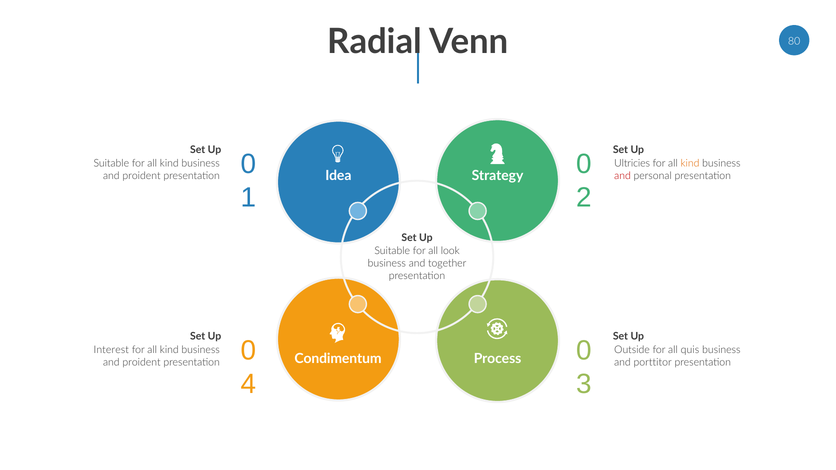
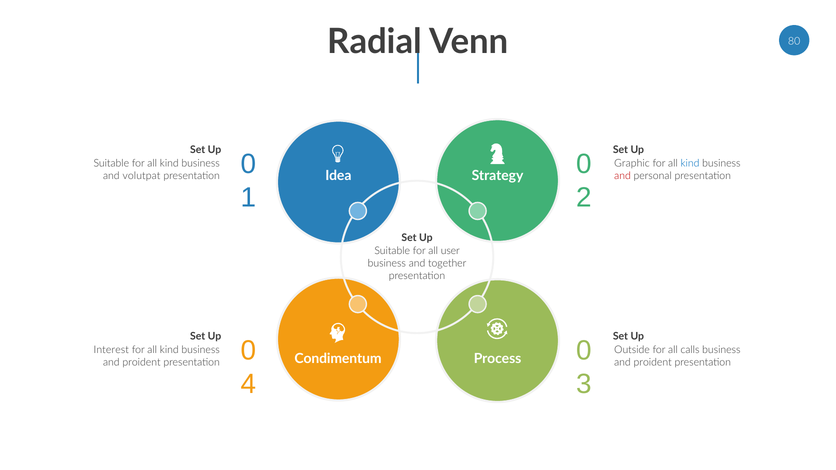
Ultricies: Ultricies -> Graphic (632, 163)
kind colour: orange -> blue (690, 163)
proident: proident -> volutpat (141, 176)
look: look -> user (450, 251)
quis: quis -> calls (690, 350)
porttitor: porttitor -> proident (653, 362)
